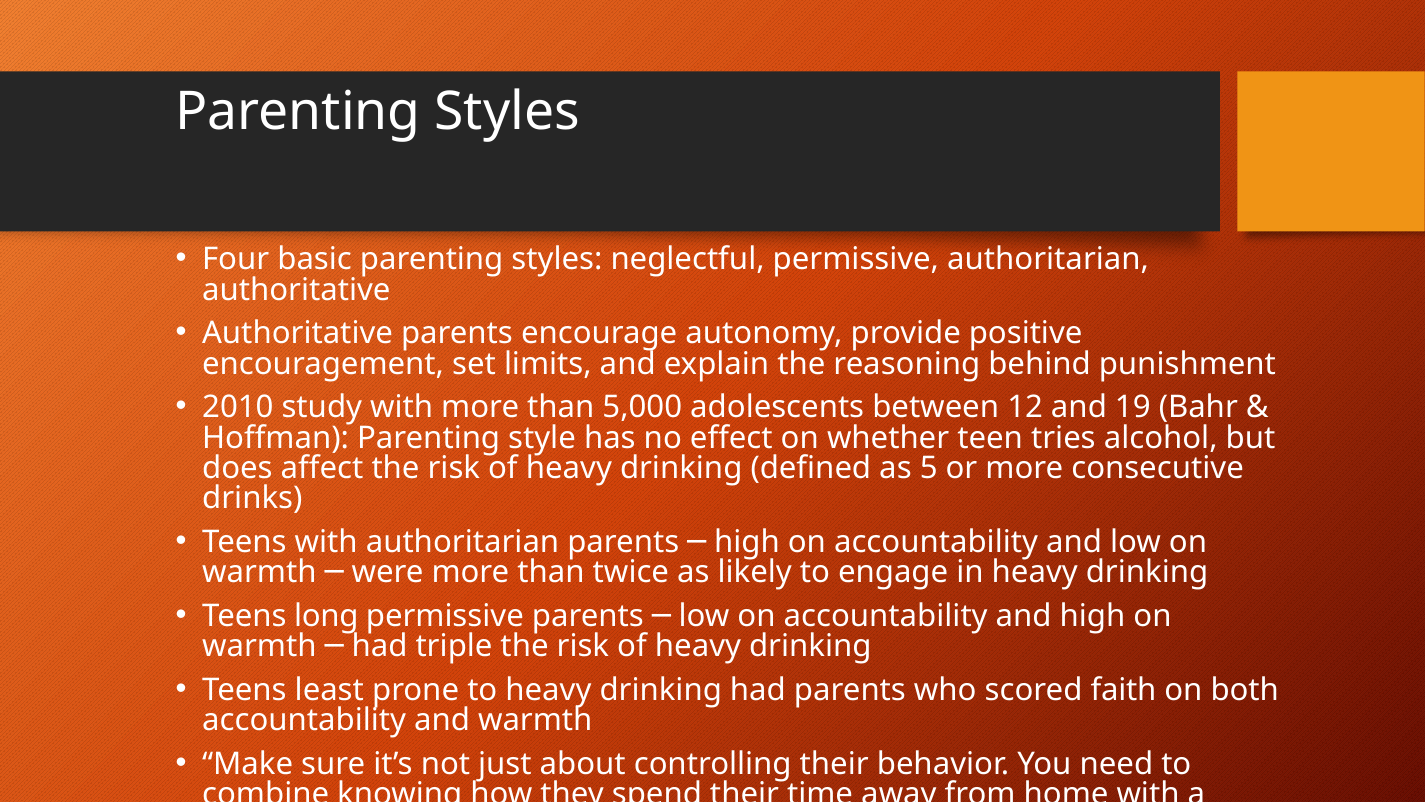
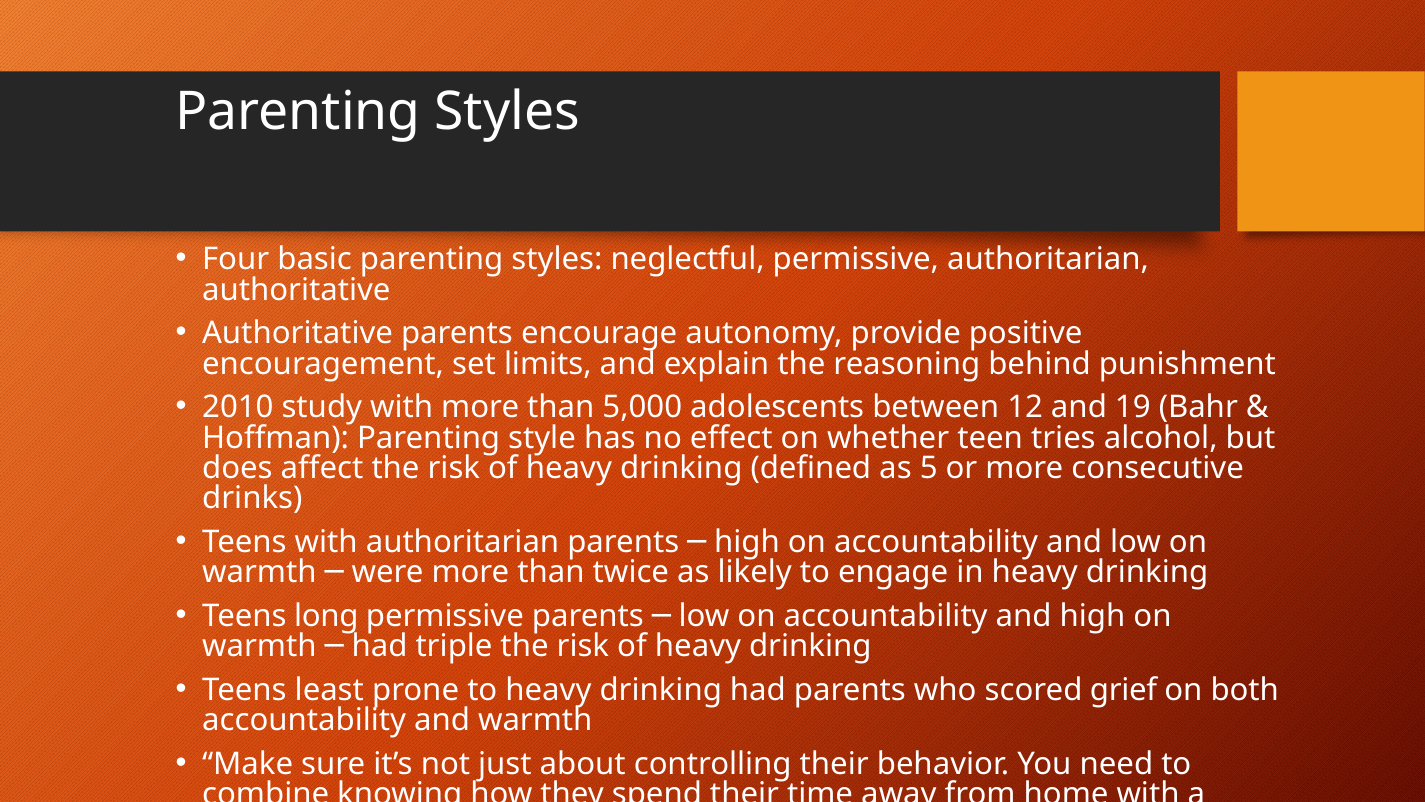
faith: faith -> grief (1124, 690)
